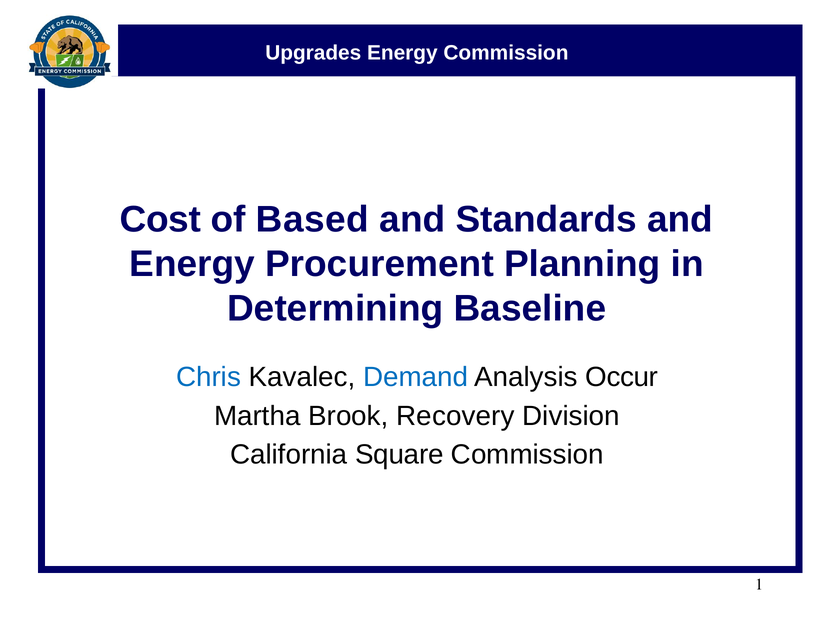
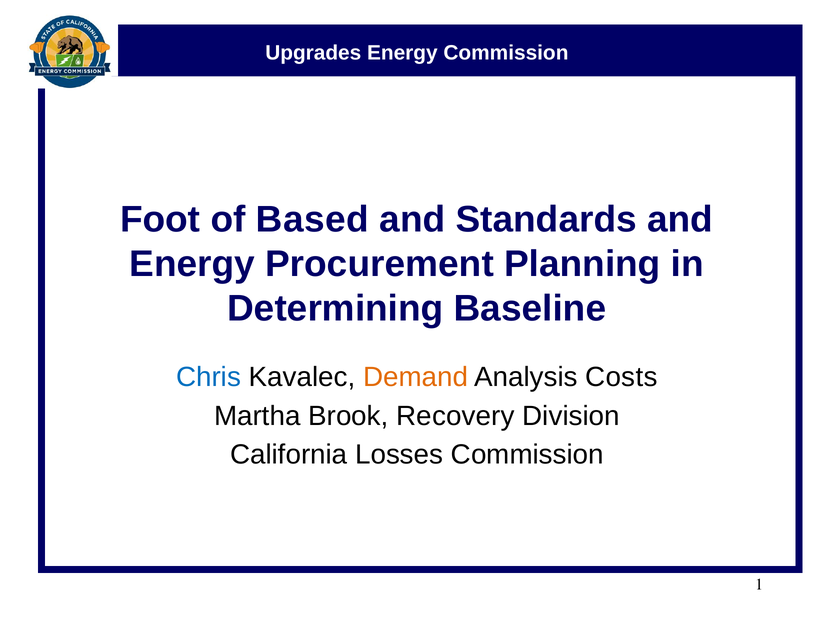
Cost: Cost -> Foot (160, 220)
Demand colour: blue -> orange (416, 377)
Occur: Occur -> Costs (621, 377)
Square: Square -> Losses (399, 455)
